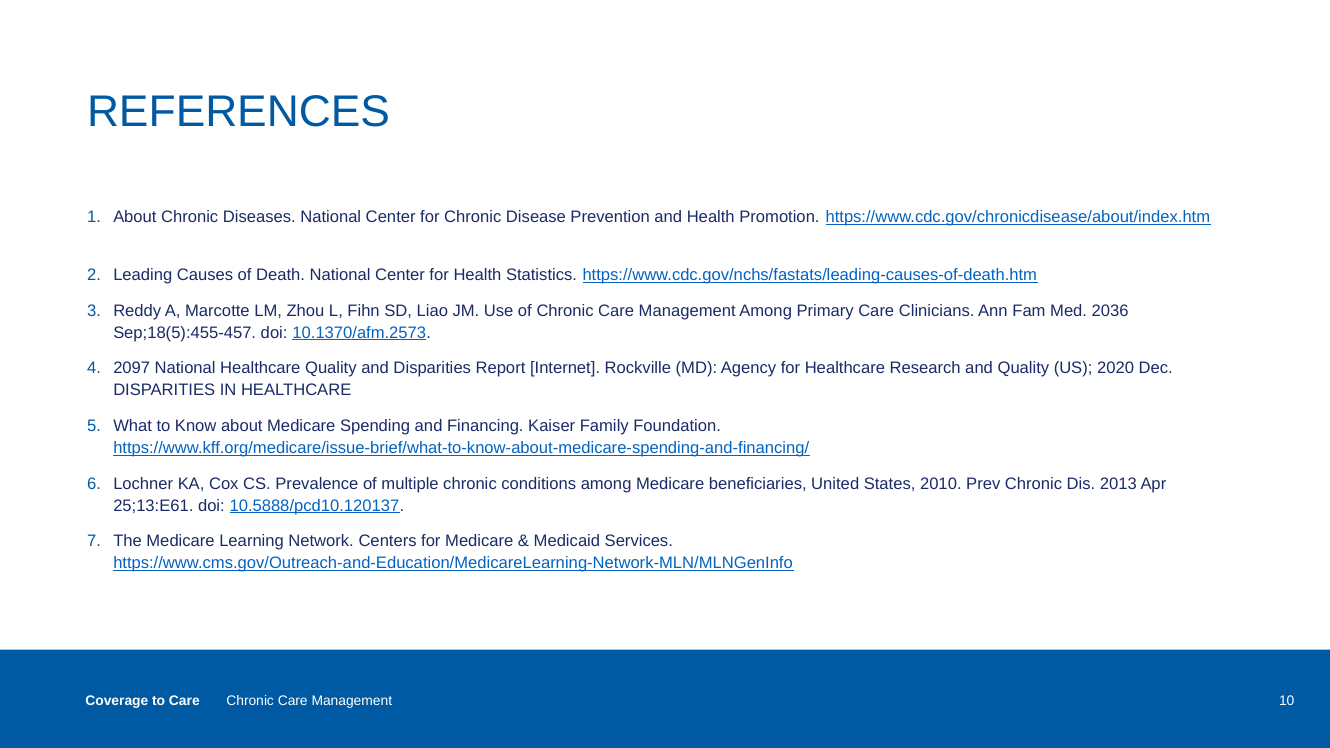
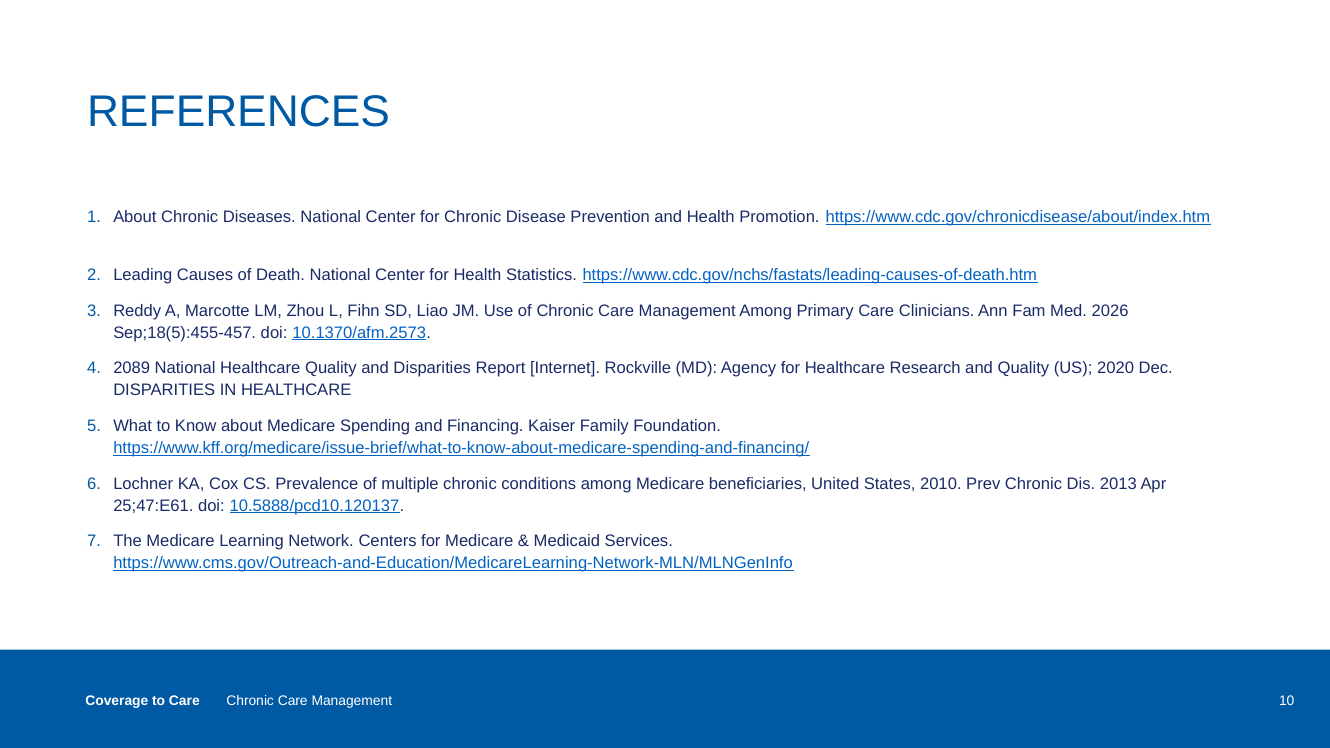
2036: 2036 -> 2026 (1110, 311)
2097: 2097 -> 2089 (132, 368)
25;13:E61: 25;13:E61 -> 25;47:E61 (153, 506)
